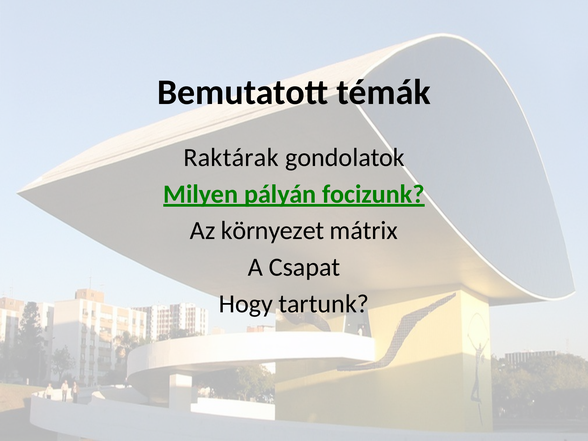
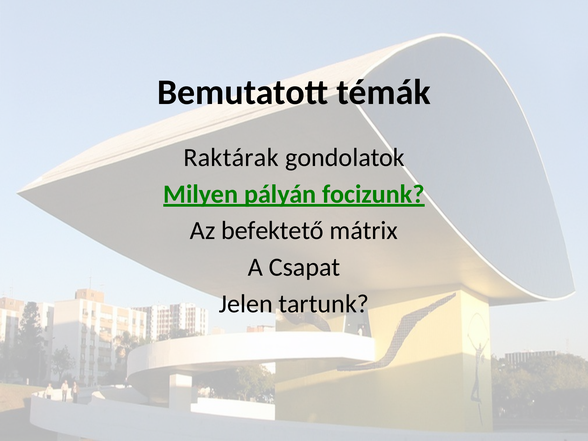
környezet: környezet -> befektető (272, 231)
Hogy: Hogy -> Jelen (246, 304)
